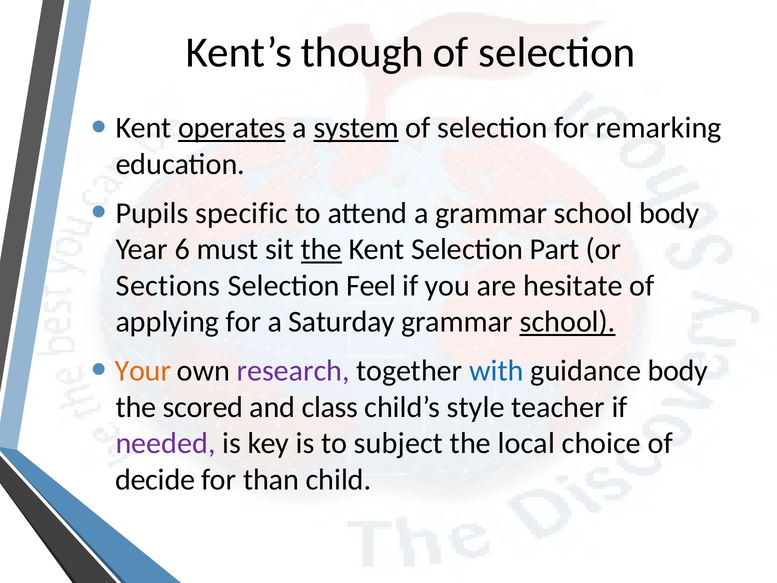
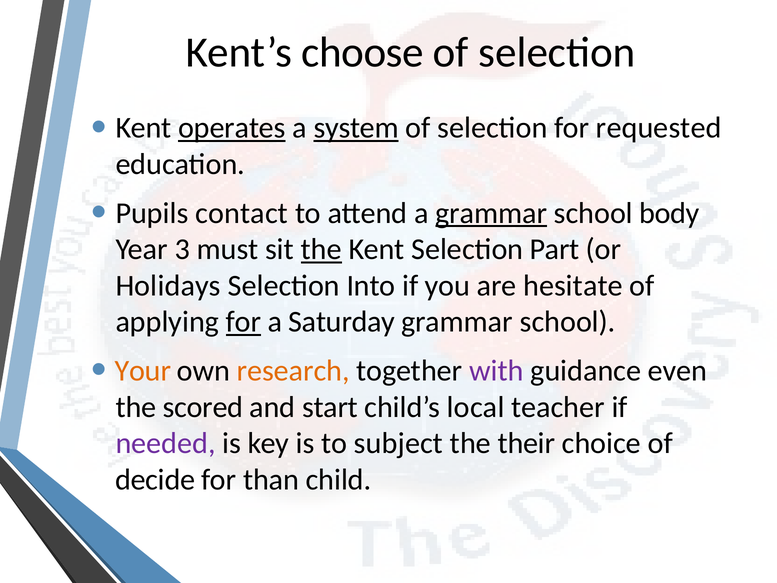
though: though -> choose (363, 53)
remarking: remarking -> requested (659, 128)
specific: specific -> contact (242, 213)
grammar underline: none -> present (491, 213)
6: 6 -> 3 (182, 249)
Sections: Sections -> Holidays (168, 286)
Feel: Feel -> Into (371, 286)
for underline: none -> present (243, 322)
school underline: present -> none (568, 322)
research colour: purple -> orange (293, 371)
with colour: blue -> purple (496, 371)
guidance body: body -> even (678, 371)
class: class -> start (330, 407)
style: style -> local (476, 407)
local: local -> their (526, 443)
